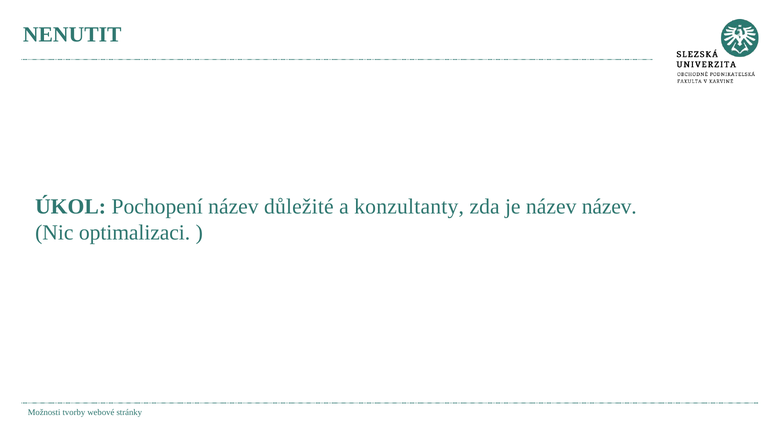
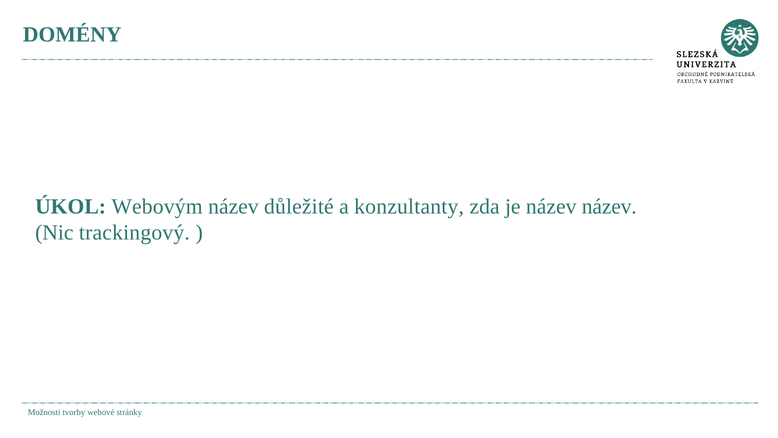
NENUTIT: NENUTIT -> DOMÉNY (72, 35)
Pochopení: Pochopení -> Webovým (157, 206)
optimalizaci: optimalizaci -> trackingový (134, 232)
